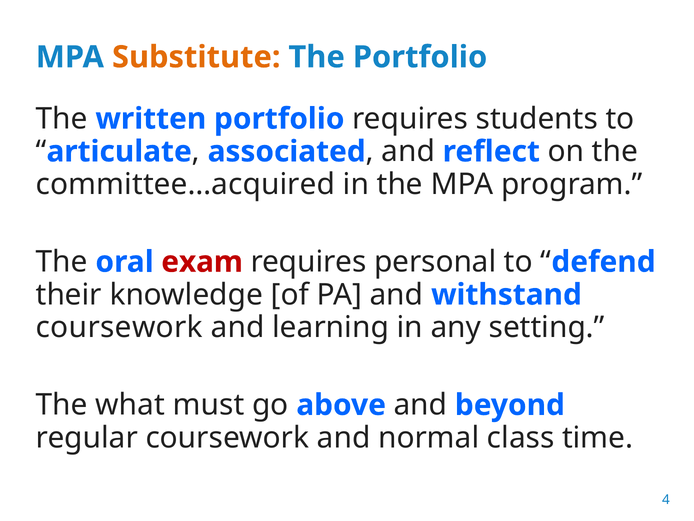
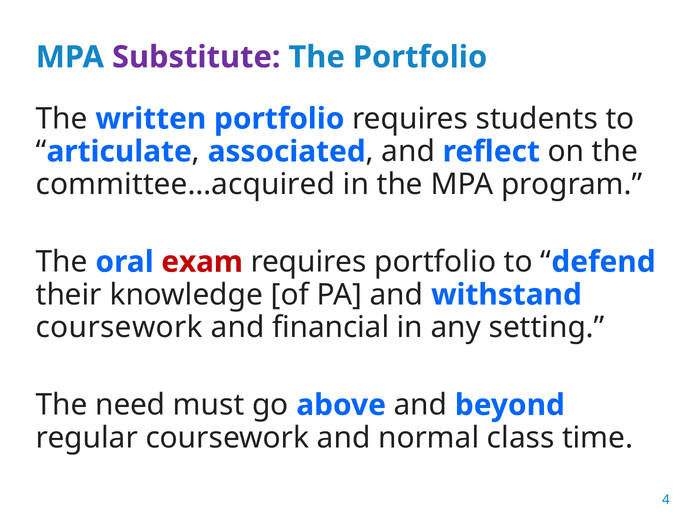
Substitute colour: orange -> purple (196, 57)
requires personal: personal -> portfolio (435, 262)
learning: learning -> financial (331, 327)
what: what -> need (130, 405)
